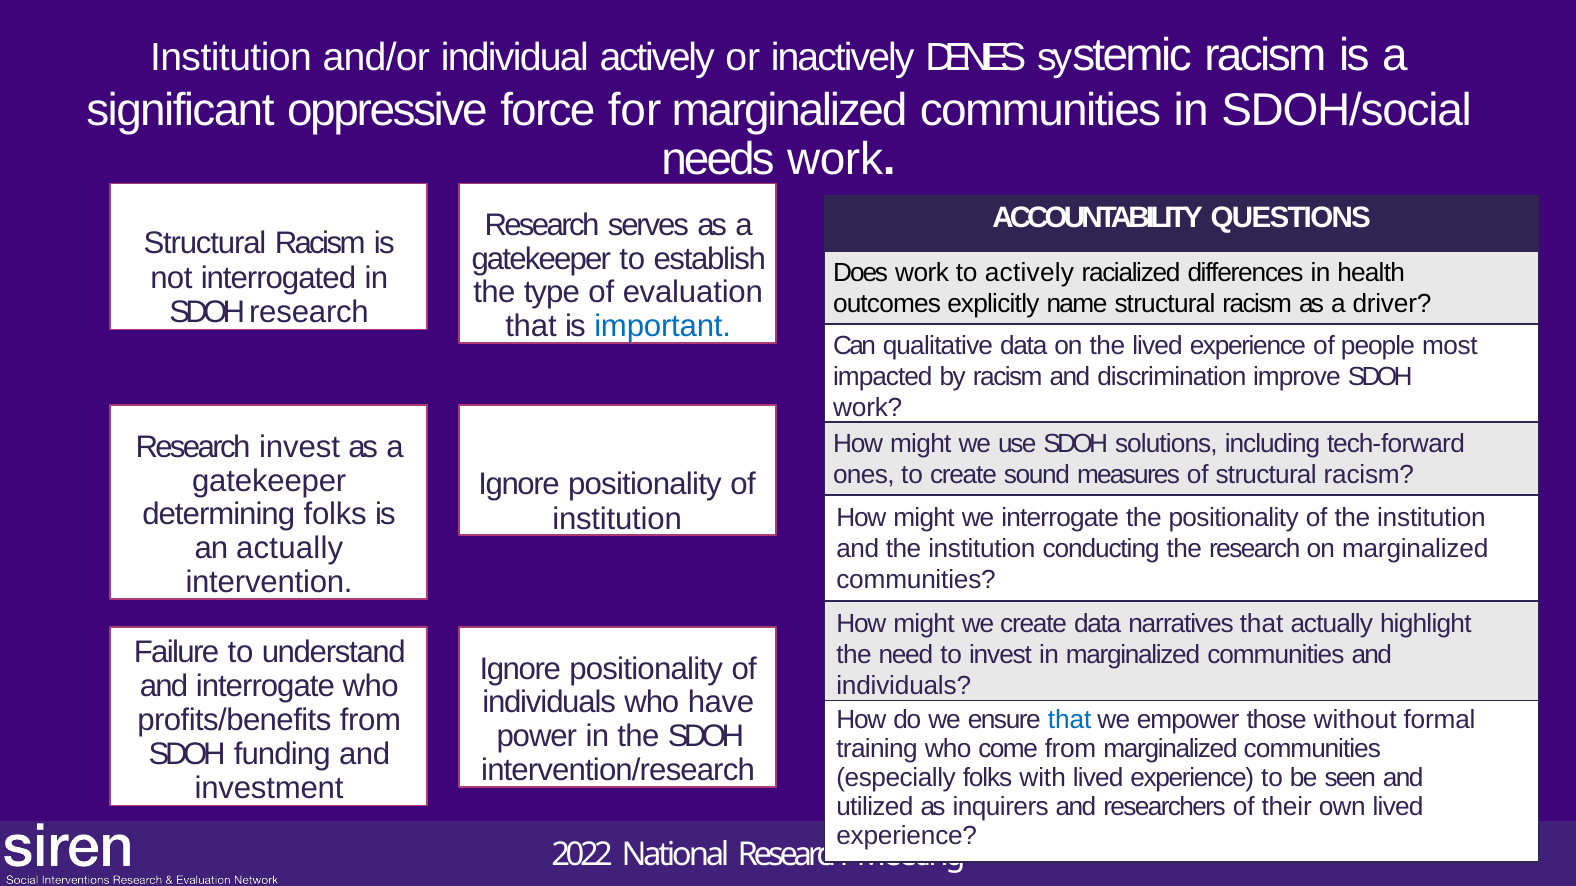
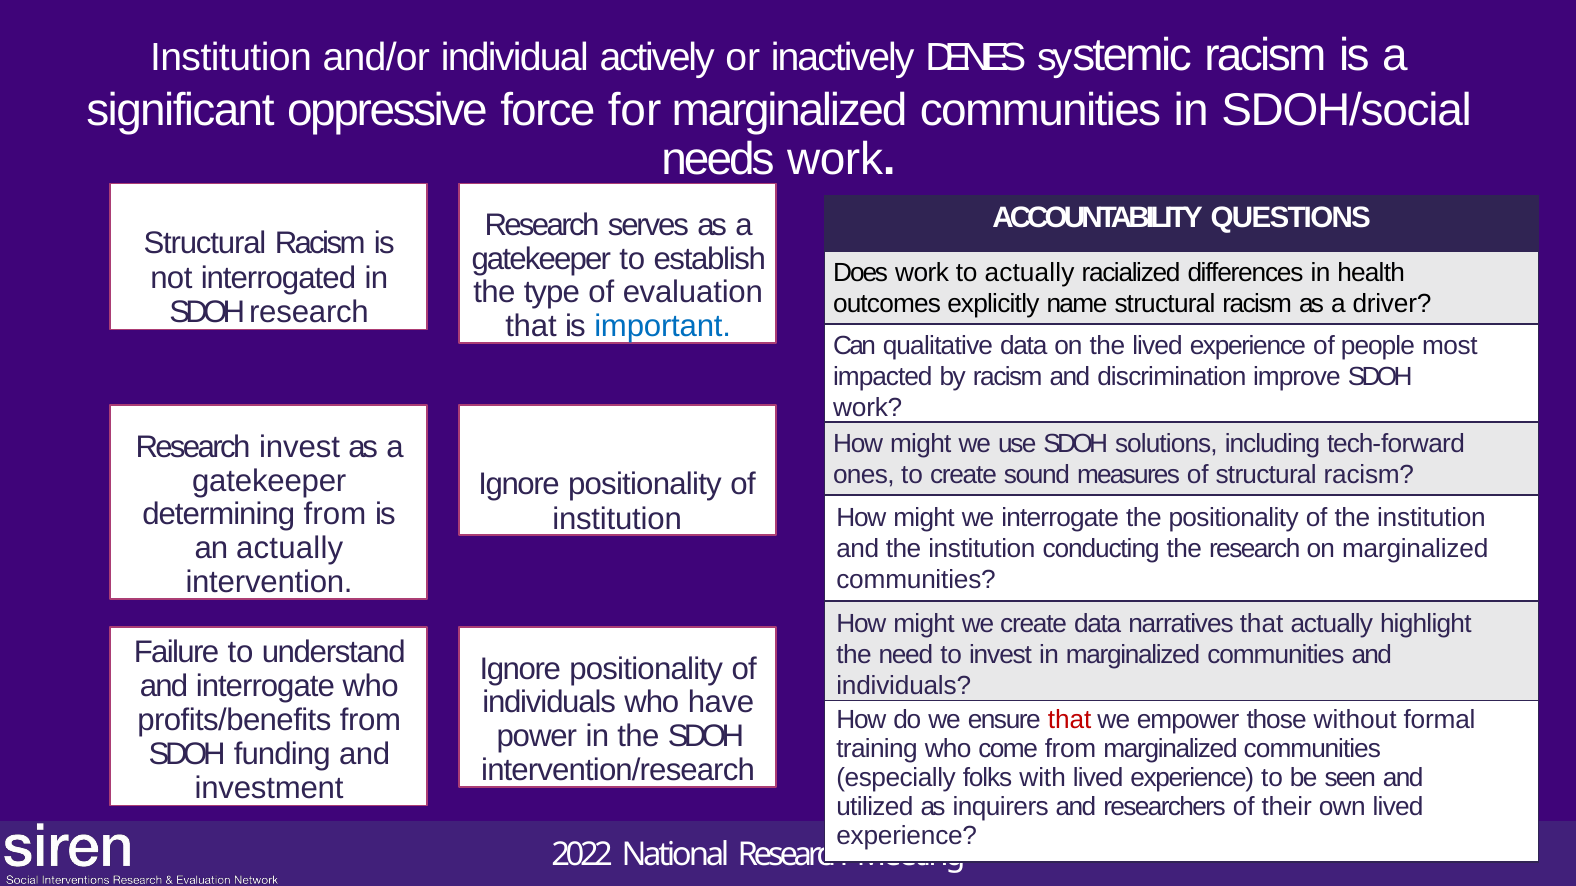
to actively: actively -> actually (1030, 273)
determining folks: folks -> from (335, 515)
that colour: blue -> red (1070, 720)
